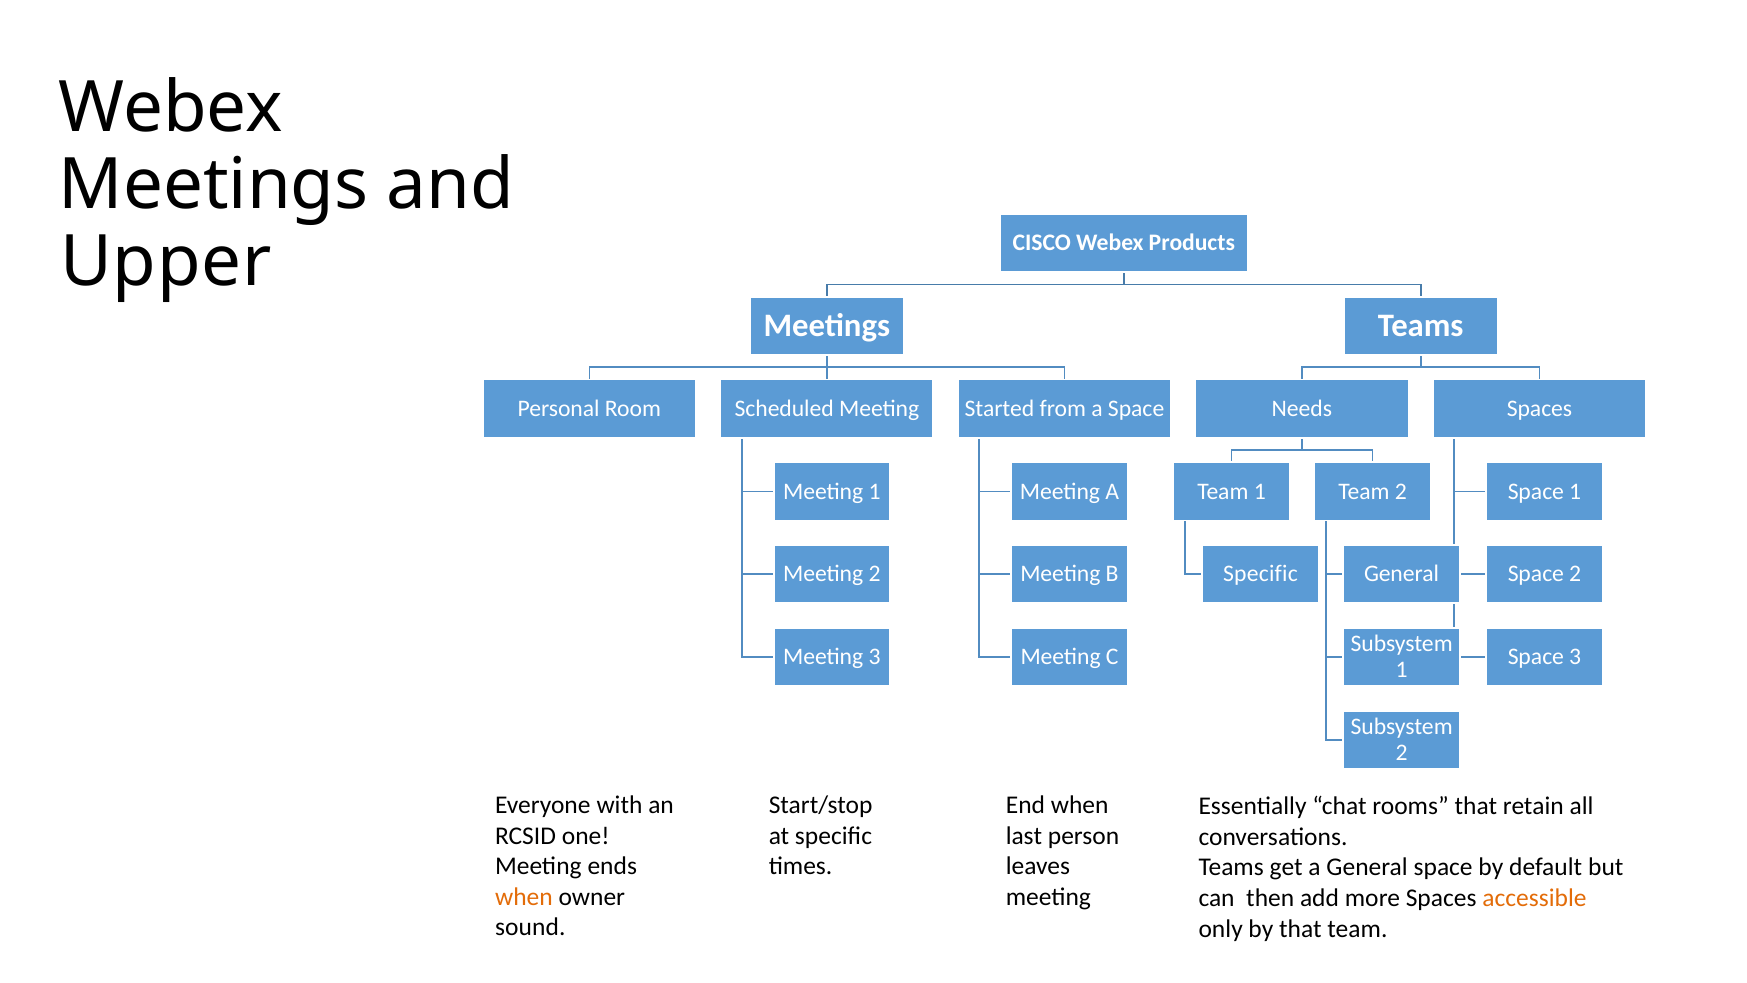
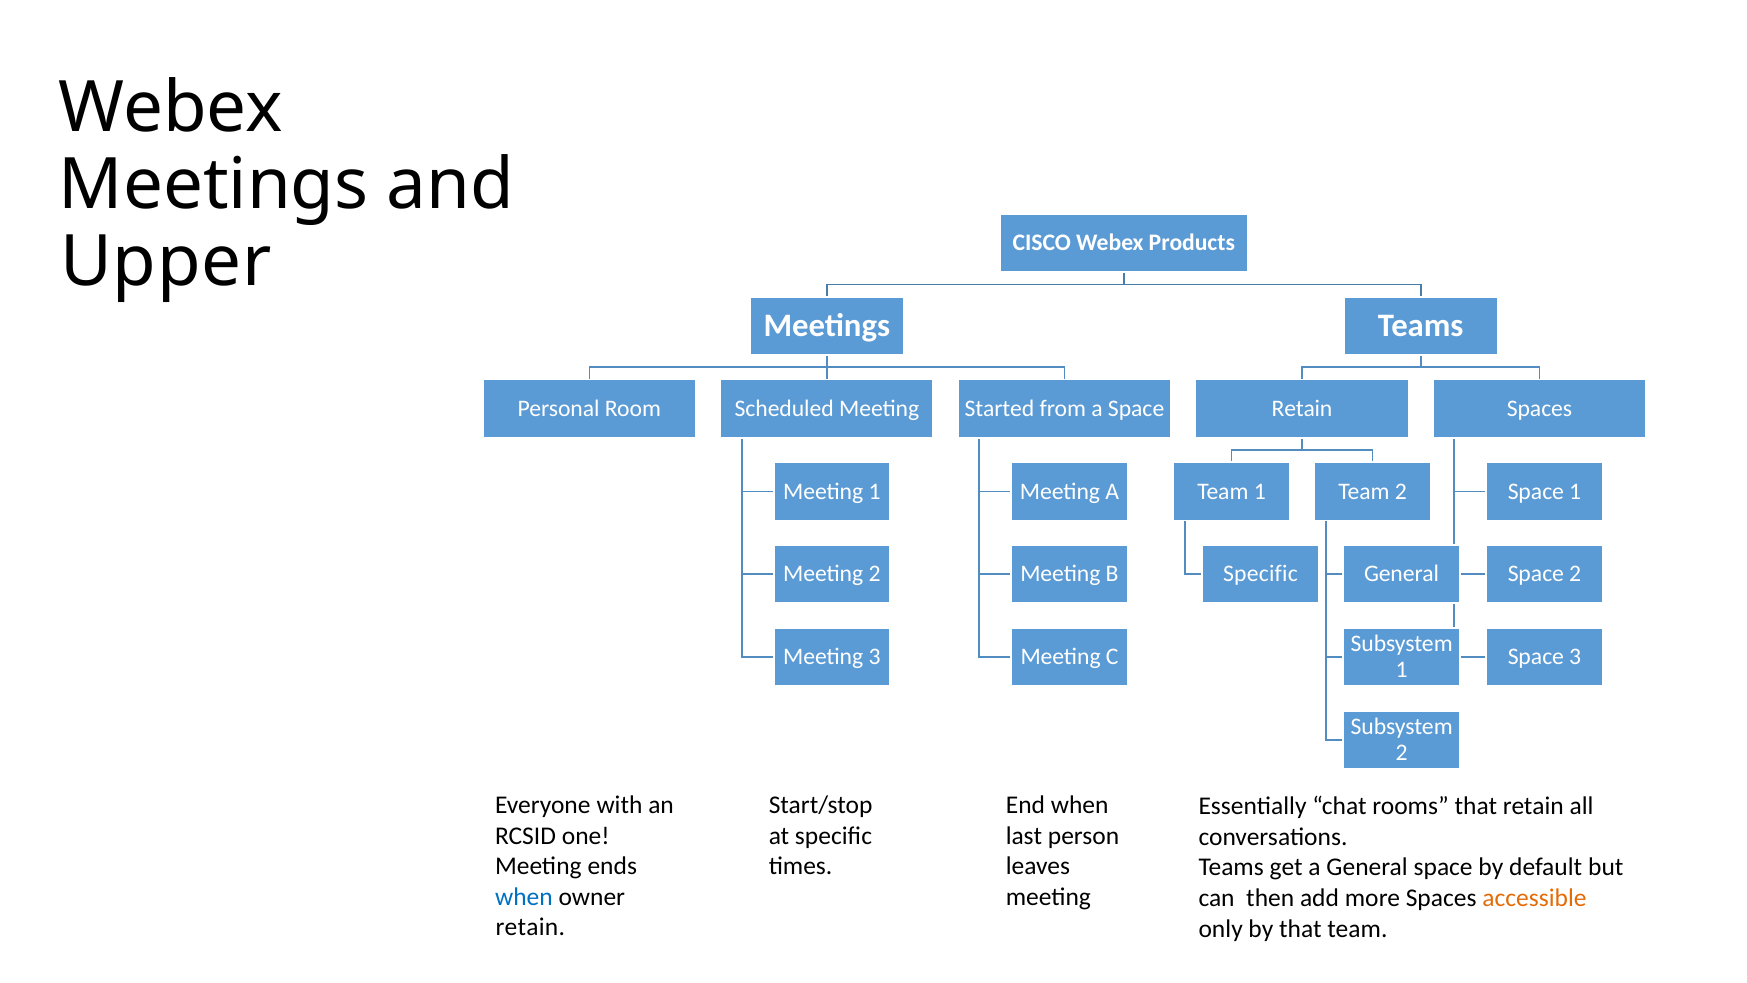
Needs: Needs -> Retain (1302, 408)
when colour: orange -> blue (524, 897)
sound: sound -> retain (530, 927)
